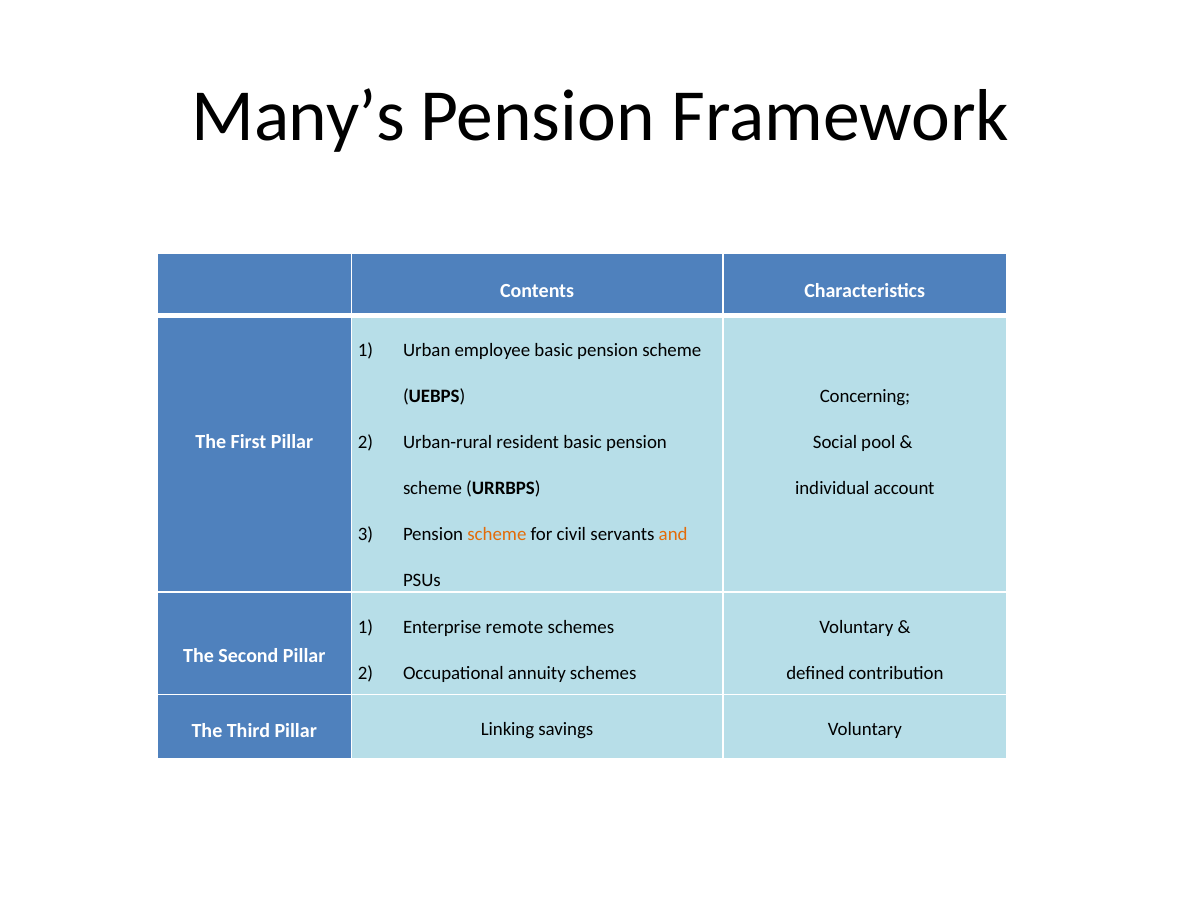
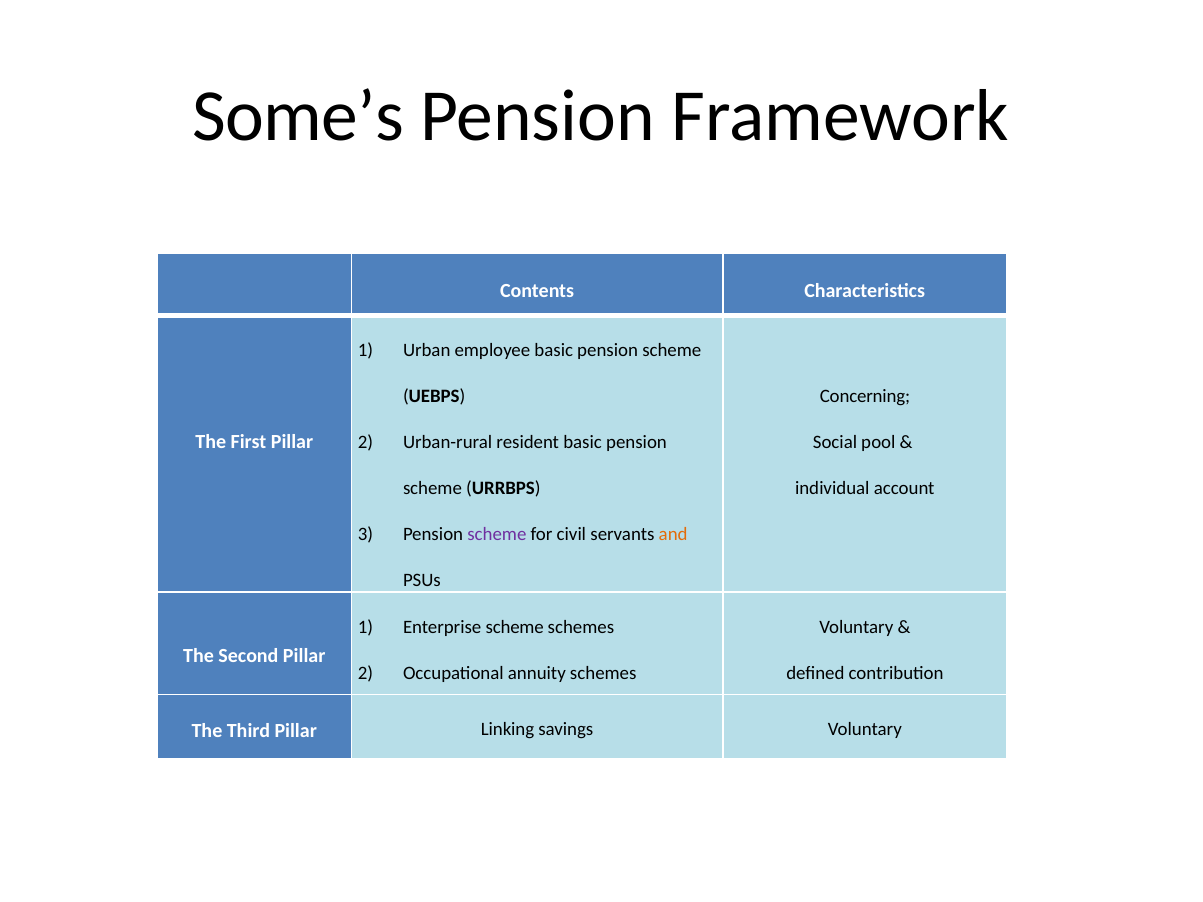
Many’s: Many’s -> Some’s (299, 116)
scheme colour: orange -> purple (497, 535)
Enterprise remote: remote -> scheme (515, 627)
